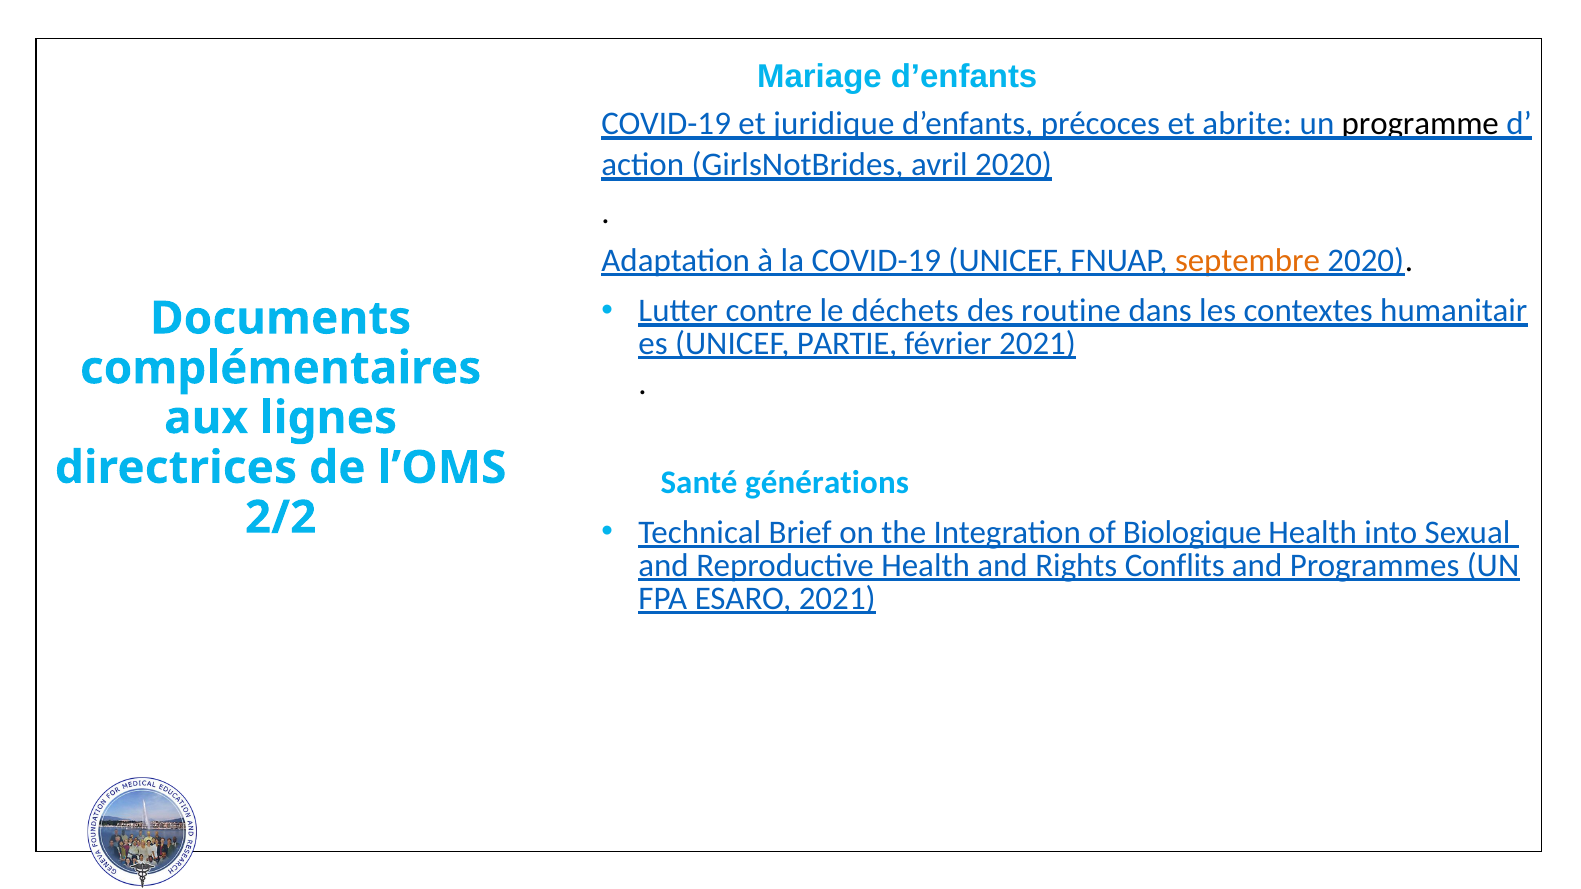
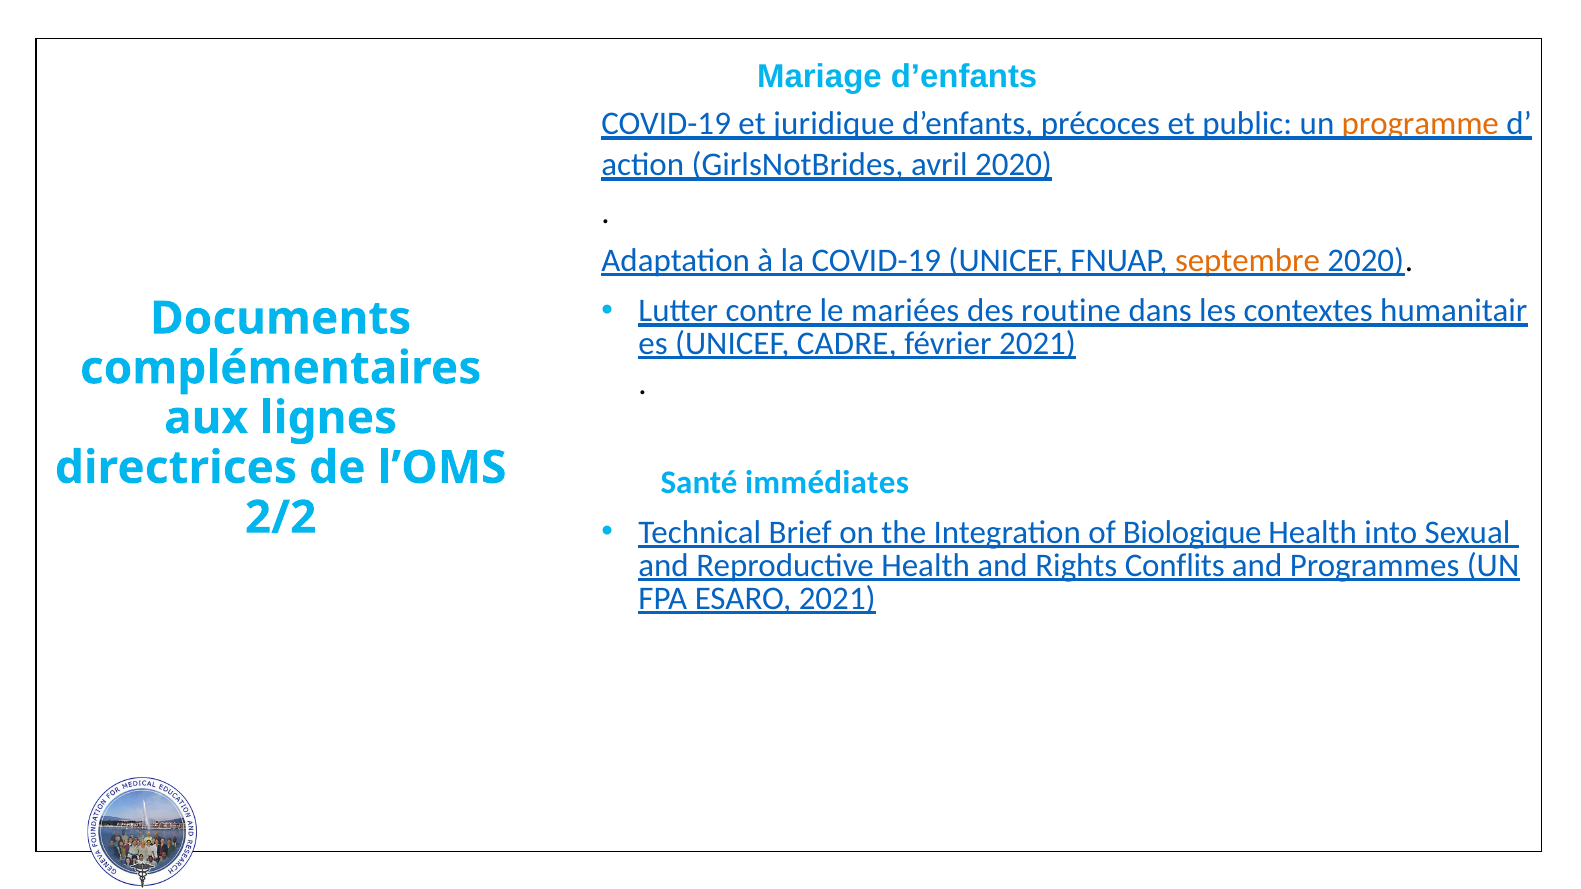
abrite: abrite -> public (1247, 124)
programme colour: black -> orange (1420, 124)
déchets: déchets -> mariées (905, 311)
PARTIE: PARTIE -> CADRE (847, 344)
générations: générations -> immédiates (827, 483)
